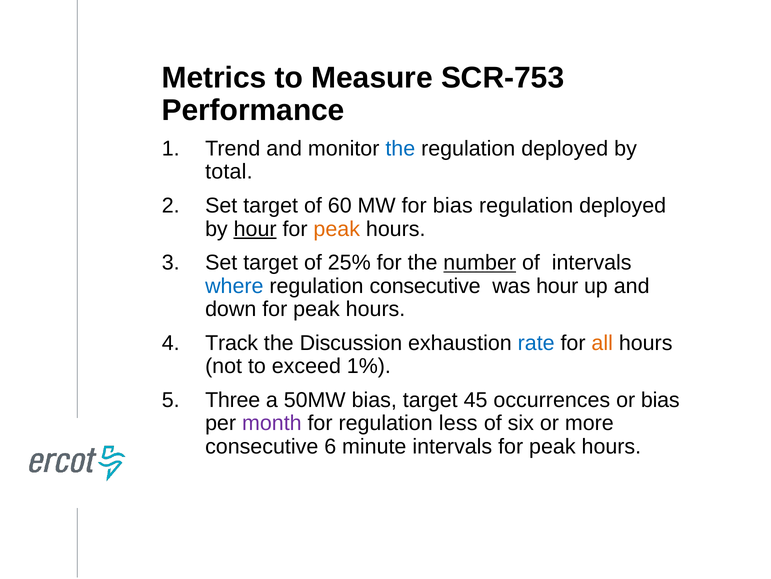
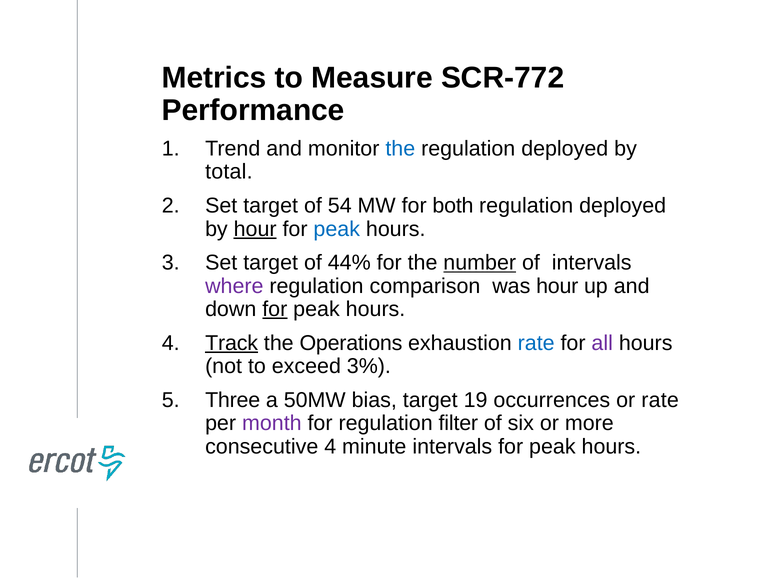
SCR-753: SCR-753 -> SCR-772 (503, 78)
60: 60 -> 54 (340, 206)
for bias: bias -> both (453, 206)
peak colour: orange -> blue (337, 229)
25%: 25% -> 44% (349, 263)
where colour: blue -> purple (234, 286)
regulation consecutive: consecutive -> comparison (425, 286)
for underline: none -> present (275, 309)
Track underline: none -> present (232, 343)
Discussion: Discussion -> Operations (351, 343)
all colour: orange -> purple (602, 343)
1%: 1% -> 3% (369, 366)
45: 45 -> 19 (476, 400)
or bias: bias -> rate (660, 400)
less: less -> filter (458, 423)
consecutive 6: 6 -> 4 (330, 446)
